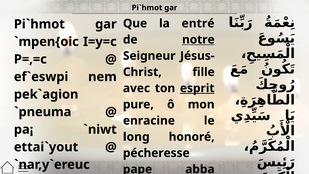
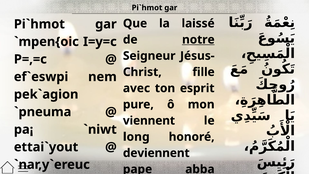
entré: entré -> laissé (198, 23)
esprit underline: present -> none (197, 88)
enracine: enracine -> viennent (149, 121)
pécheresse: pécheresse -> deviennent (156, 153)
